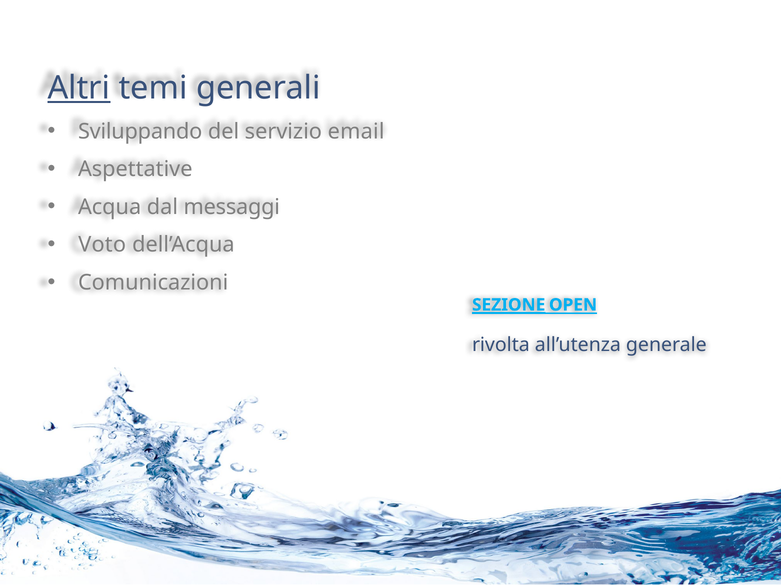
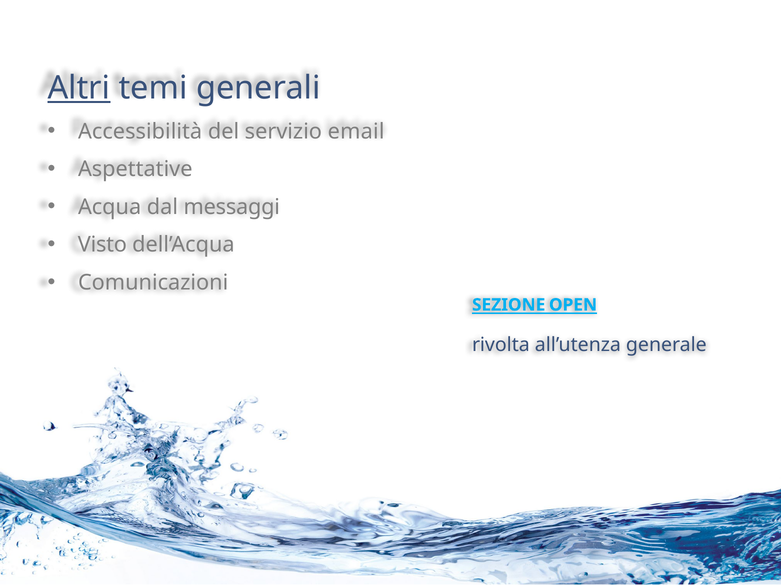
Sviluppando: Sviluppando -> Accessibilità (140, 131)
Voto: Voto -> Visto (102, 245)
SEZIONE underline: present -> none (509, 305)
